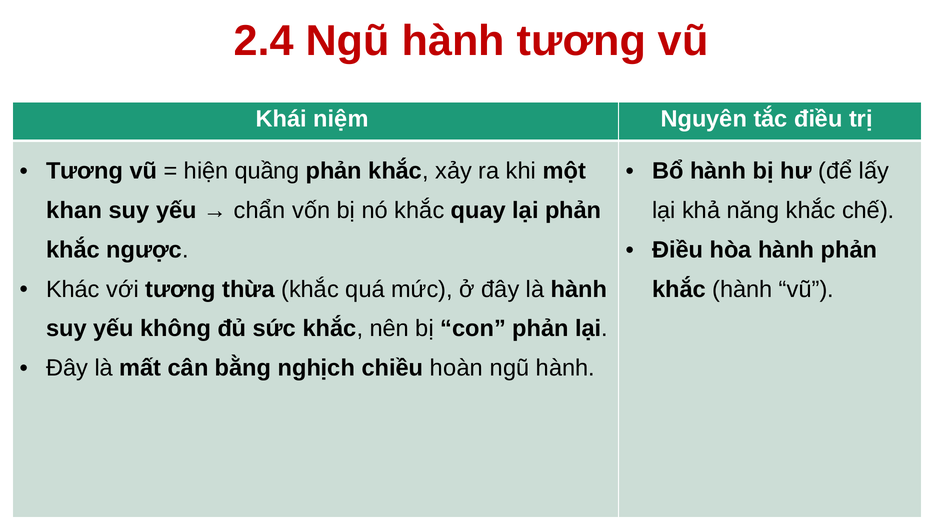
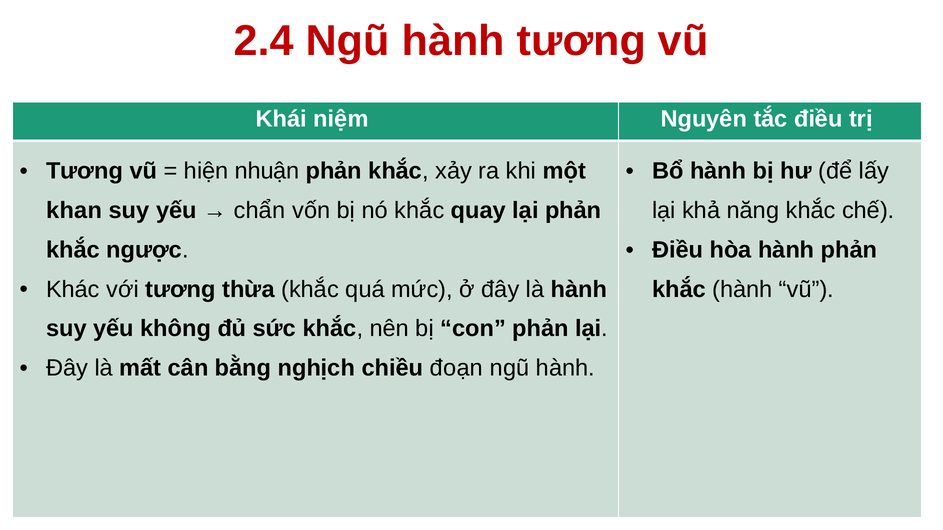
quầng: quầng -> nhuận (267, 171)
hoàn: hoàn -> đoạn (457, 368)
